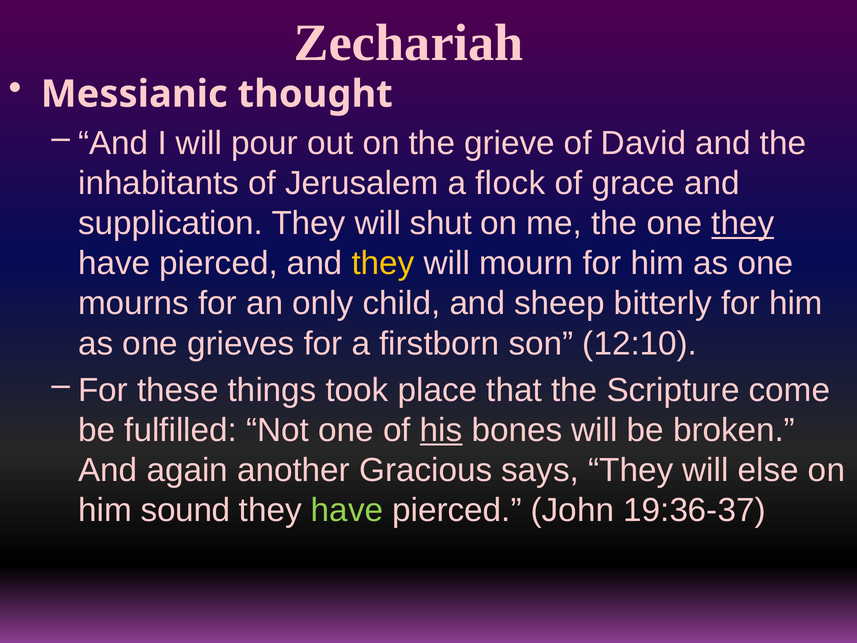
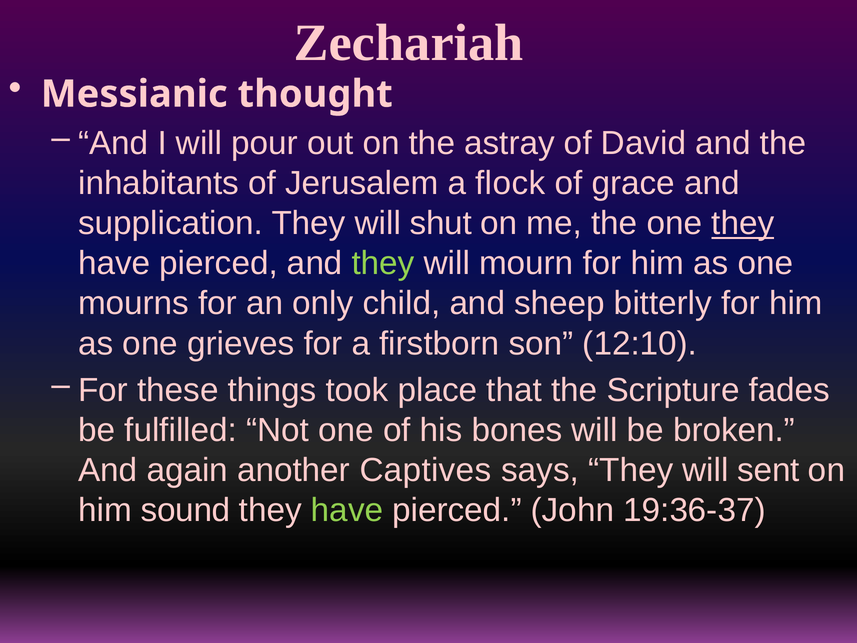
grieve: grieve -> astray (510, 143)
they colour: yellow -> light green (383, 263)
come: come -> fades (789, 390)
his underline: present -> none (441, 430)
Gracious: Gracious -> Captives (425, 470)
else: else -> sent (768, 470)
